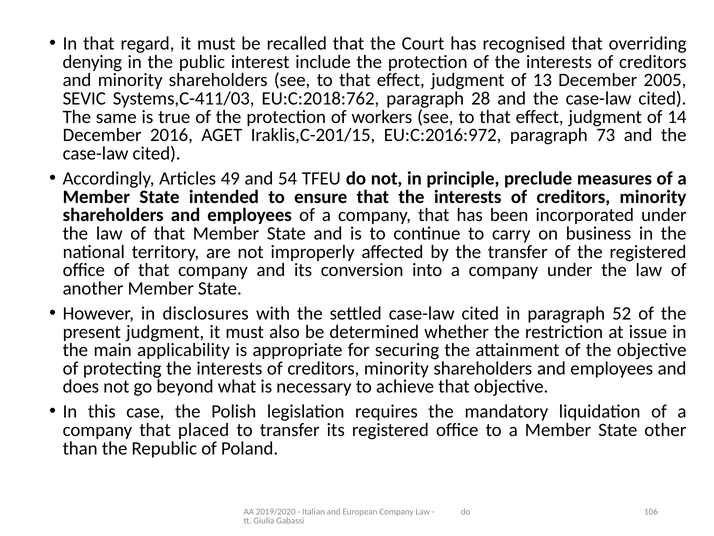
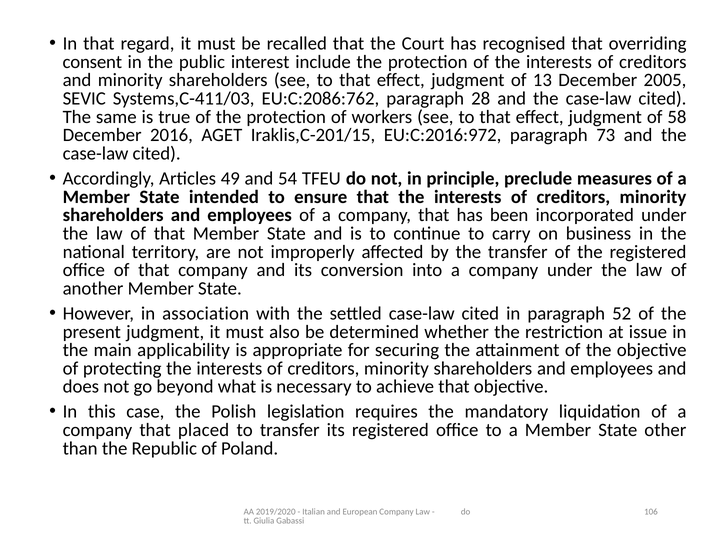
denying: denying -> consent (92, 62)
EU:C:2018:762: EU:C:2018:762 -> EU:C:2086:762 (320, 98)
14: 14 -> 58 (677, 117)
disclosures: disclosures -> association (206, 313)
